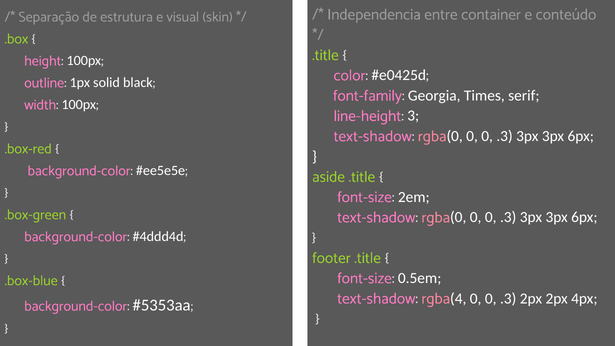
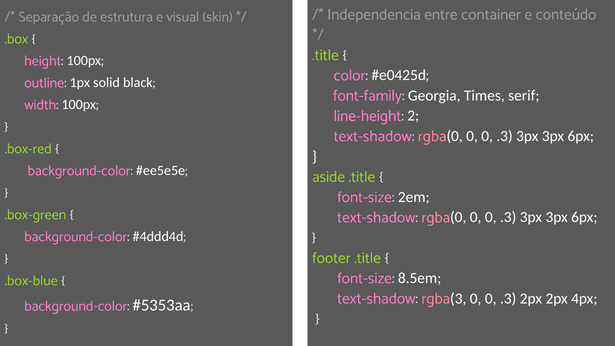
3: 3 -> 2 (413, 116)
0.5em: 0.5em -> 8.5em (420, 278)
4: 4 -> 3 (458, 298)
